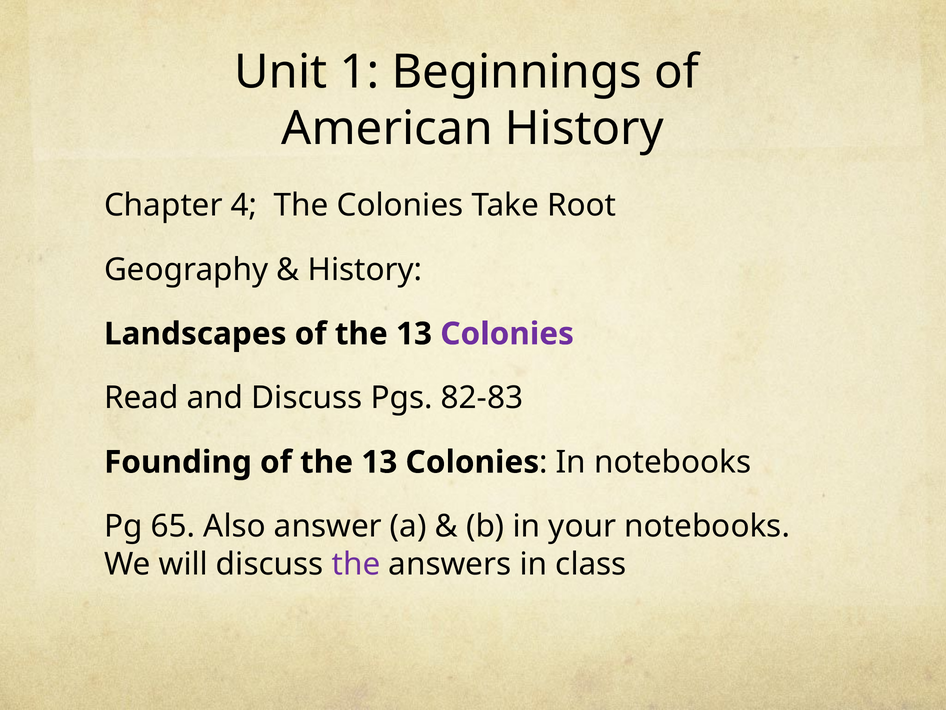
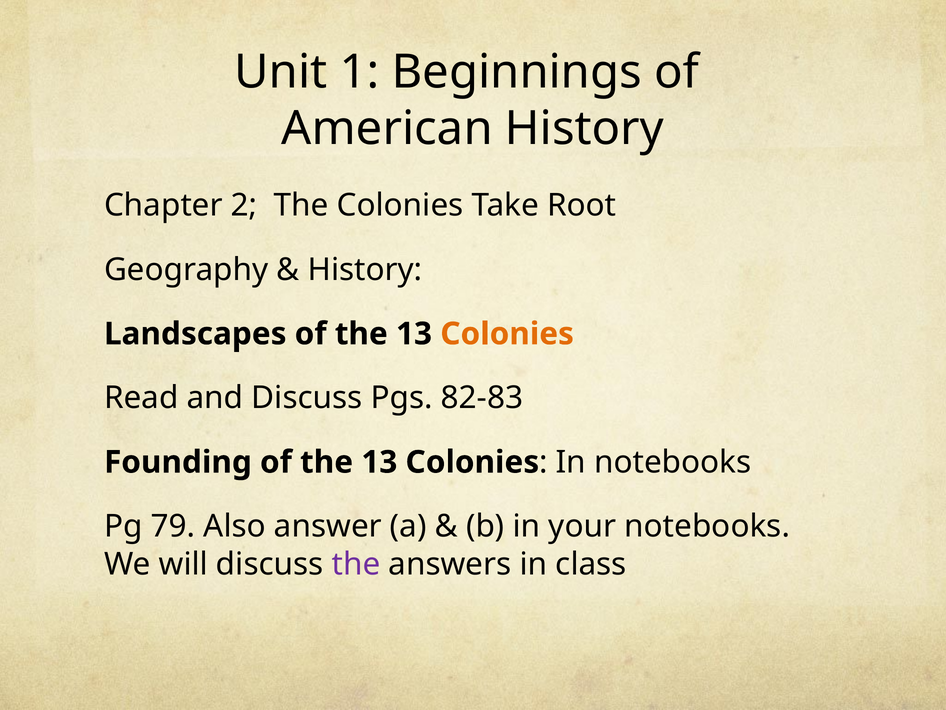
4: 4 -> 2 (244, 205)
Colonies colour: purple -> orange (507, 334)
65: 65 -> 79 (173, 526)
